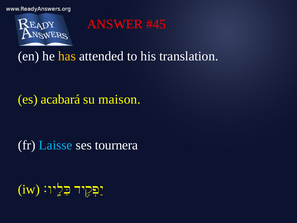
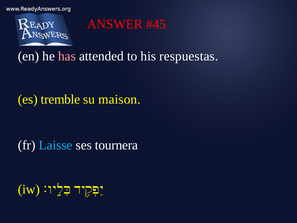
has colour: yellow -> pink (67, 56)
translation: translation -> respuestas (189, 56)
acabará: acabará -> tremble (60, 99)
